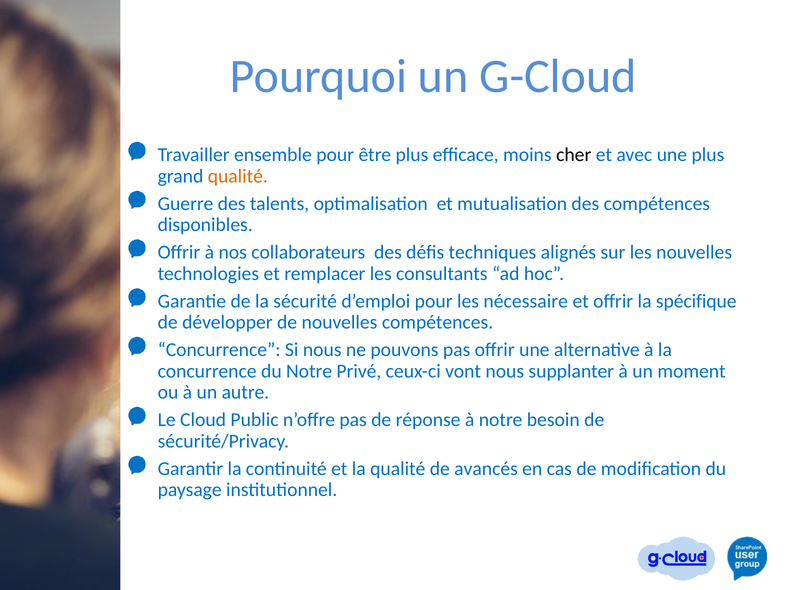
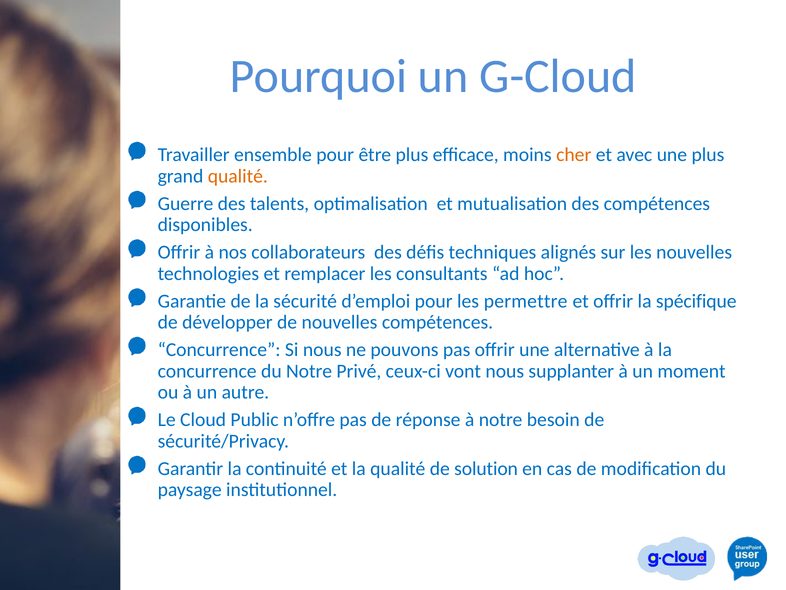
cher colour: black -> orange (574, 155)
nécessaire: nécessaire -> permettre (526, 301)
avancés: avancés -> solution (486, 468)
